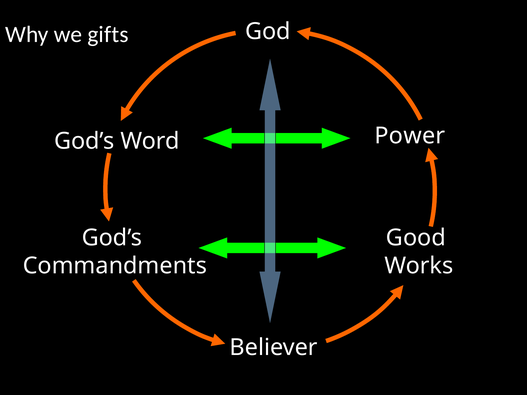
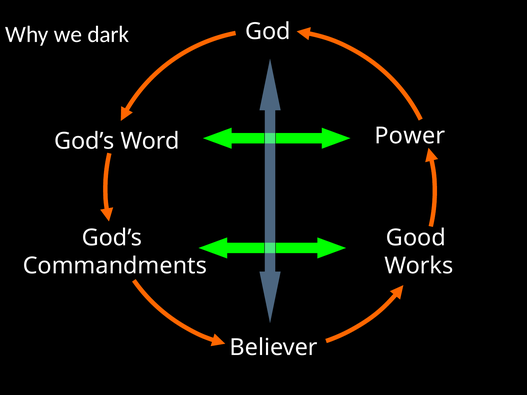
gifts: gifts -> dark (108, 35)
